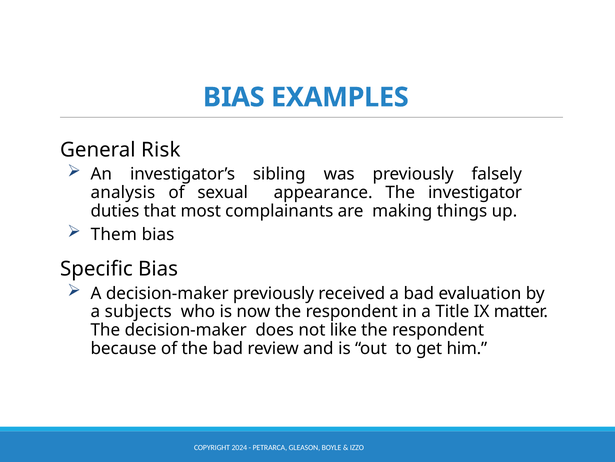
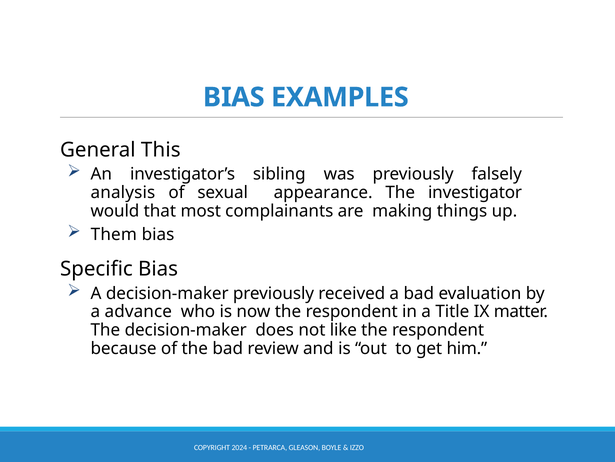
Risk: Risk -> This (161, 150)
duties: duties -> would (115, 211)
subjects: subjects -> advance (138, 311)
